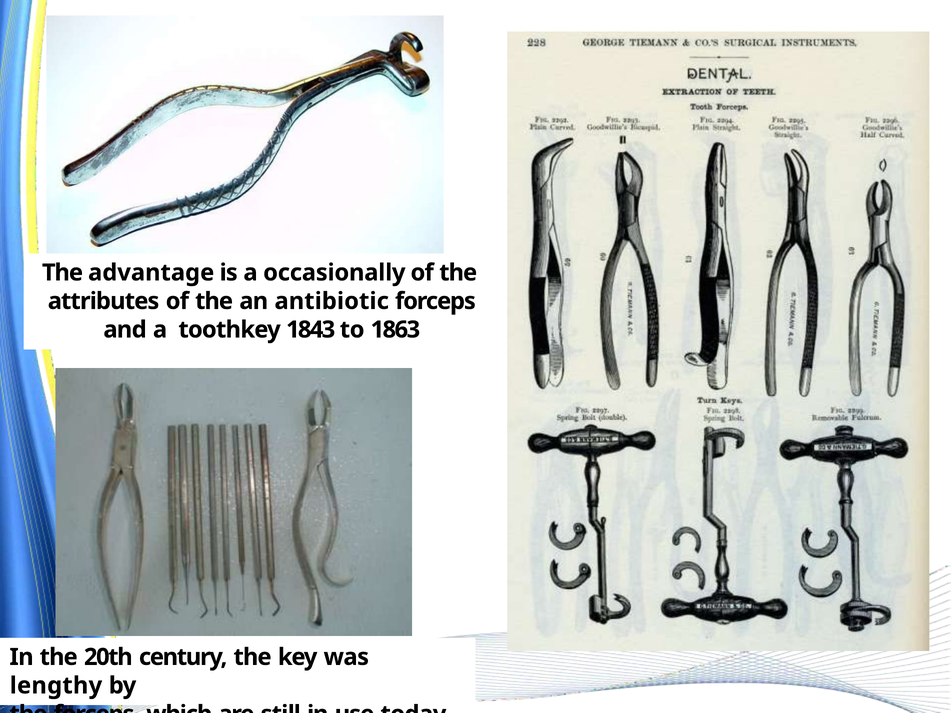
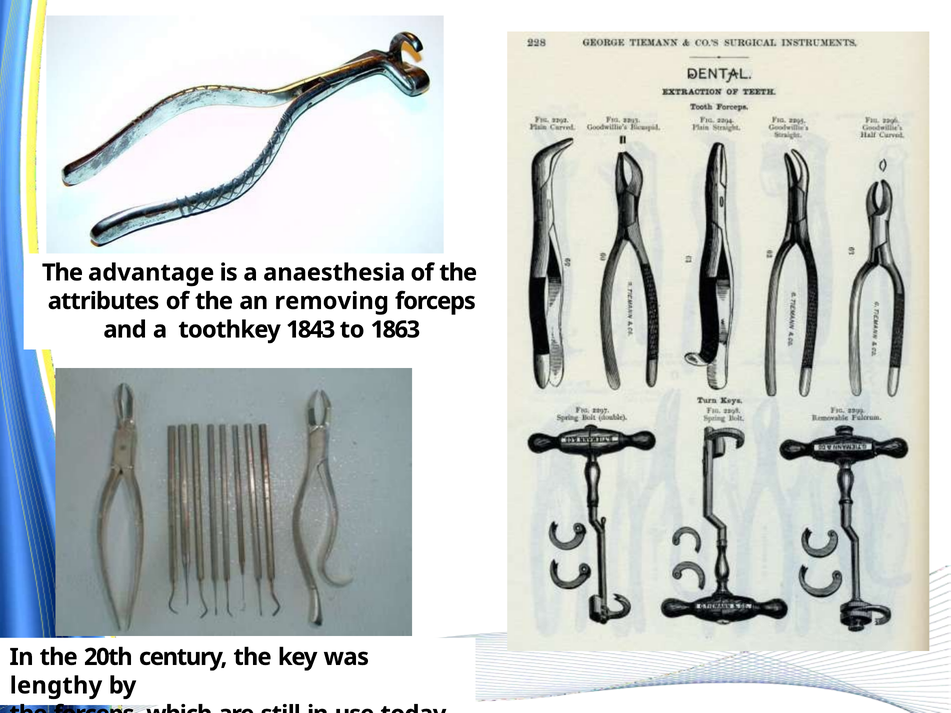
occasionally: occasionally -> anaesthesia (334, 273)
antibiotic: antibiotic -> removing (332, 301)
